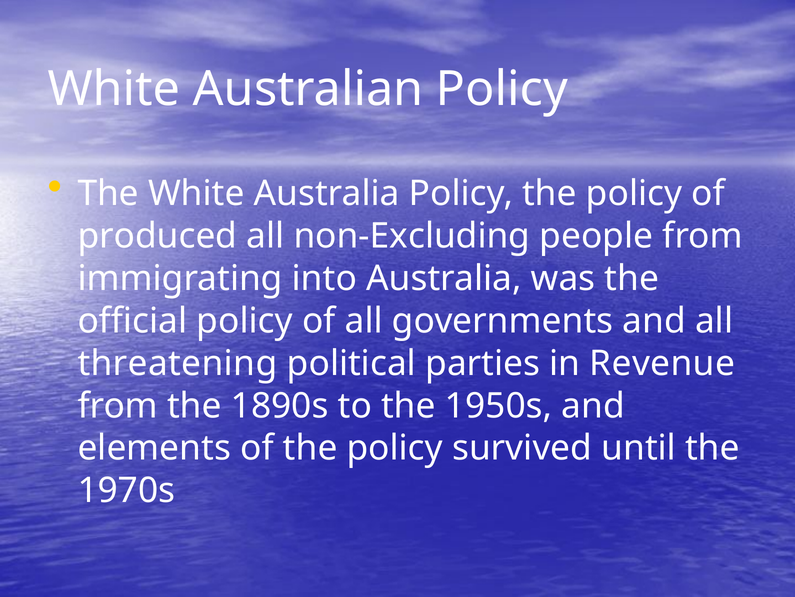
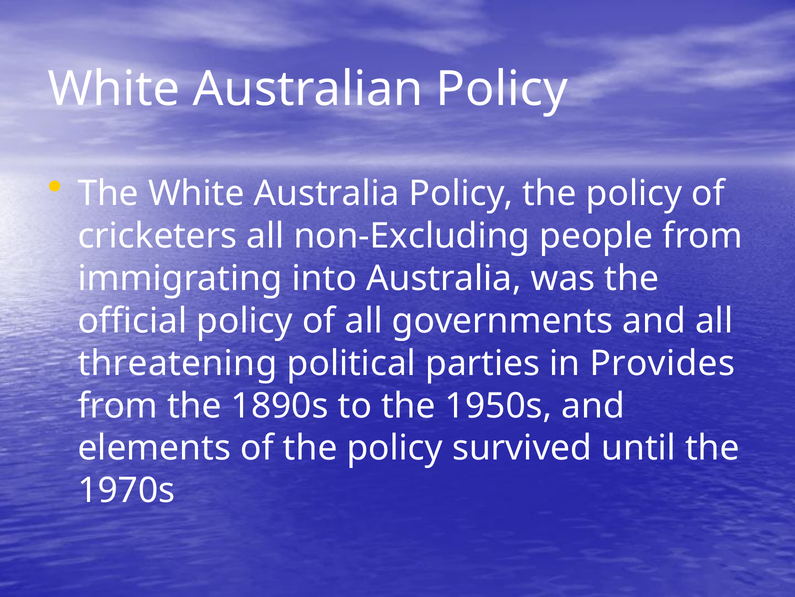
produced: produced -> cricketers (157, 236)
Revenue: Revenue -> Provides (662, 363)
